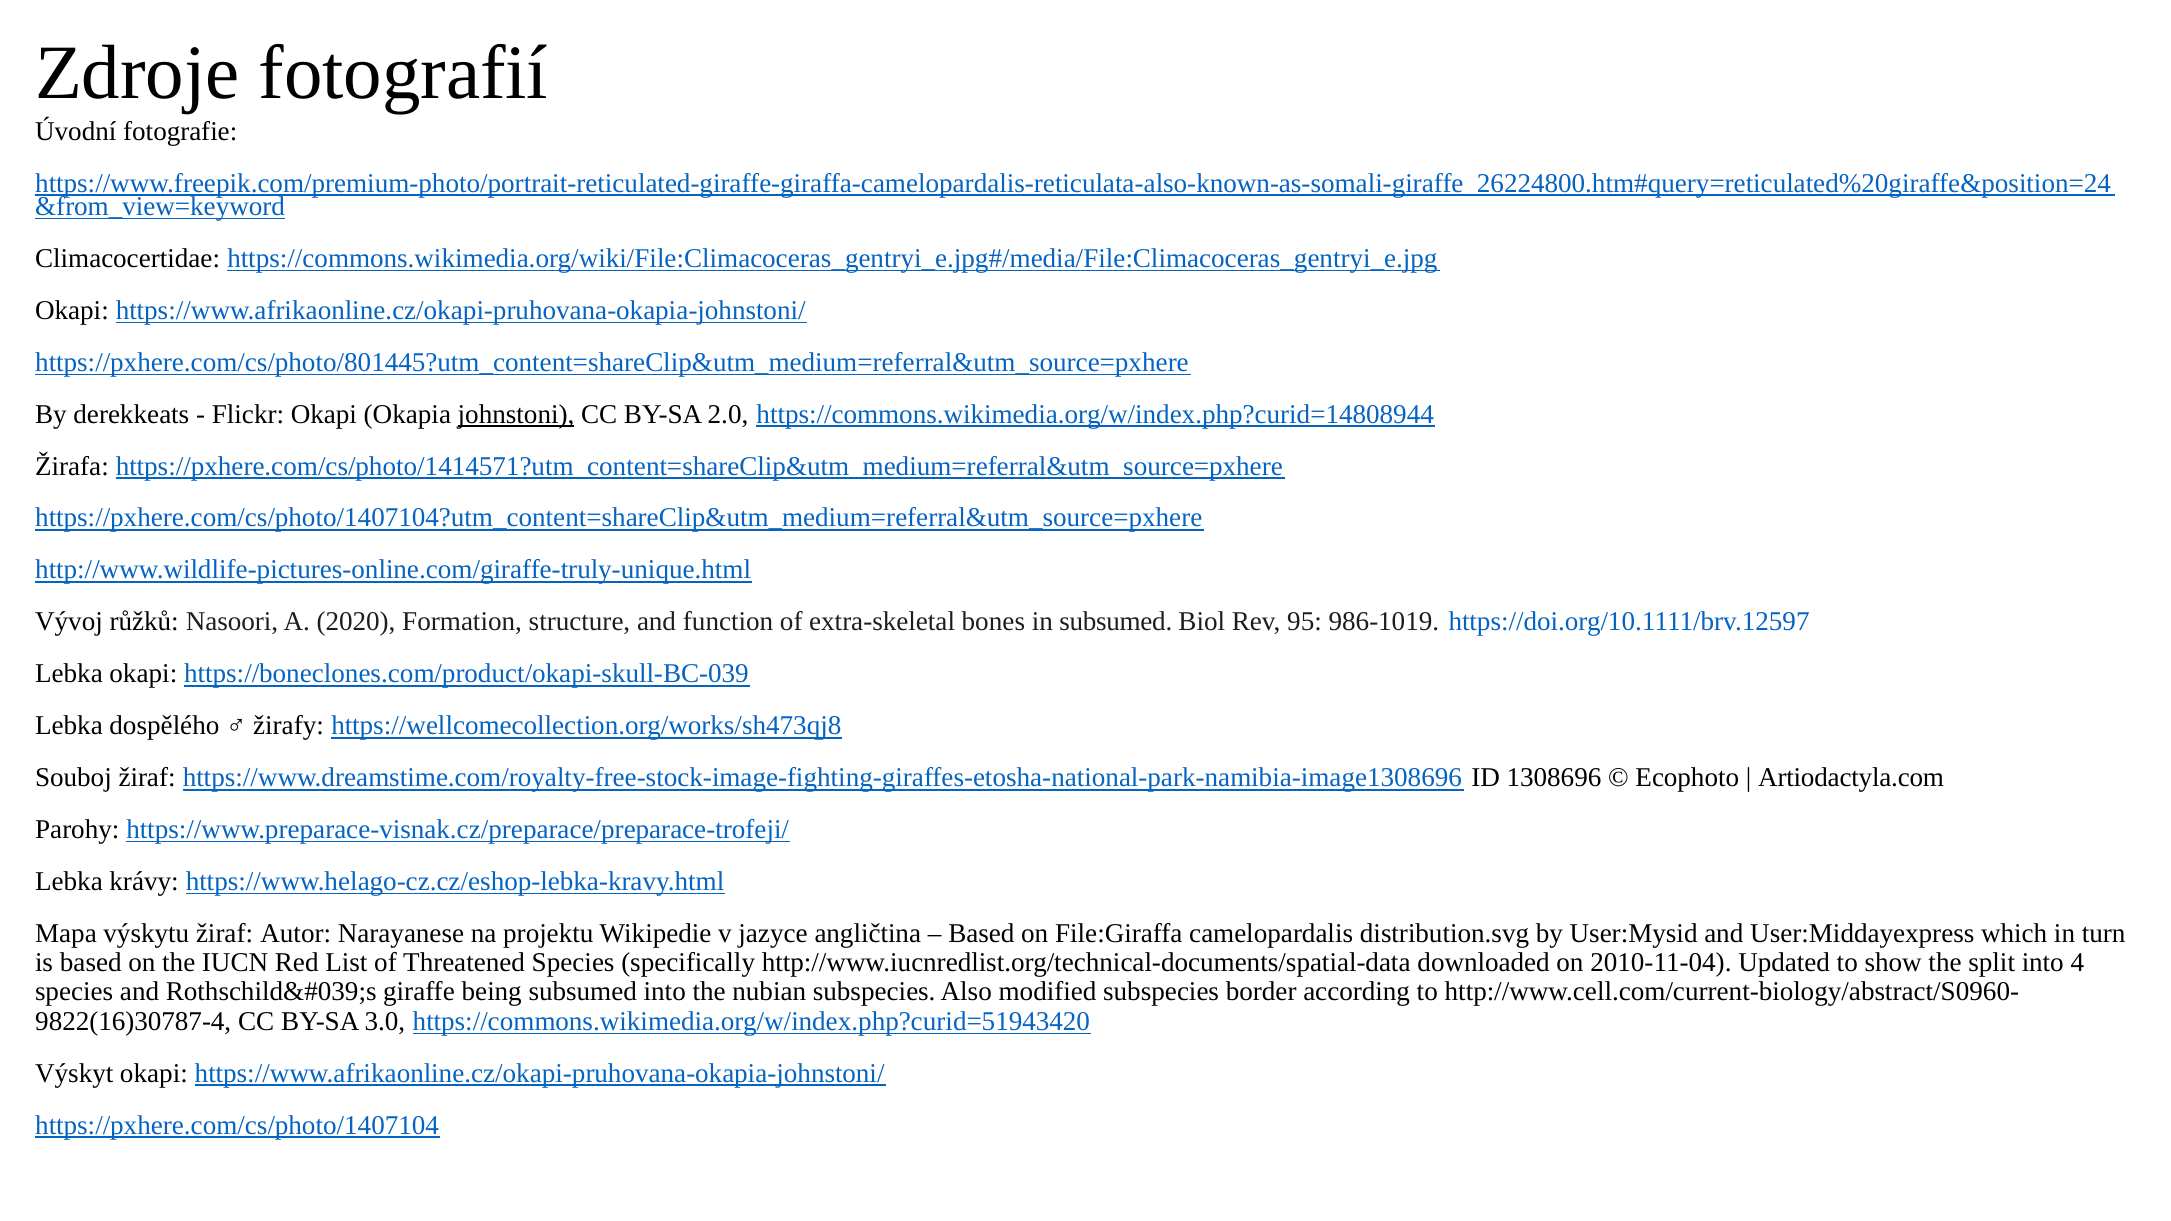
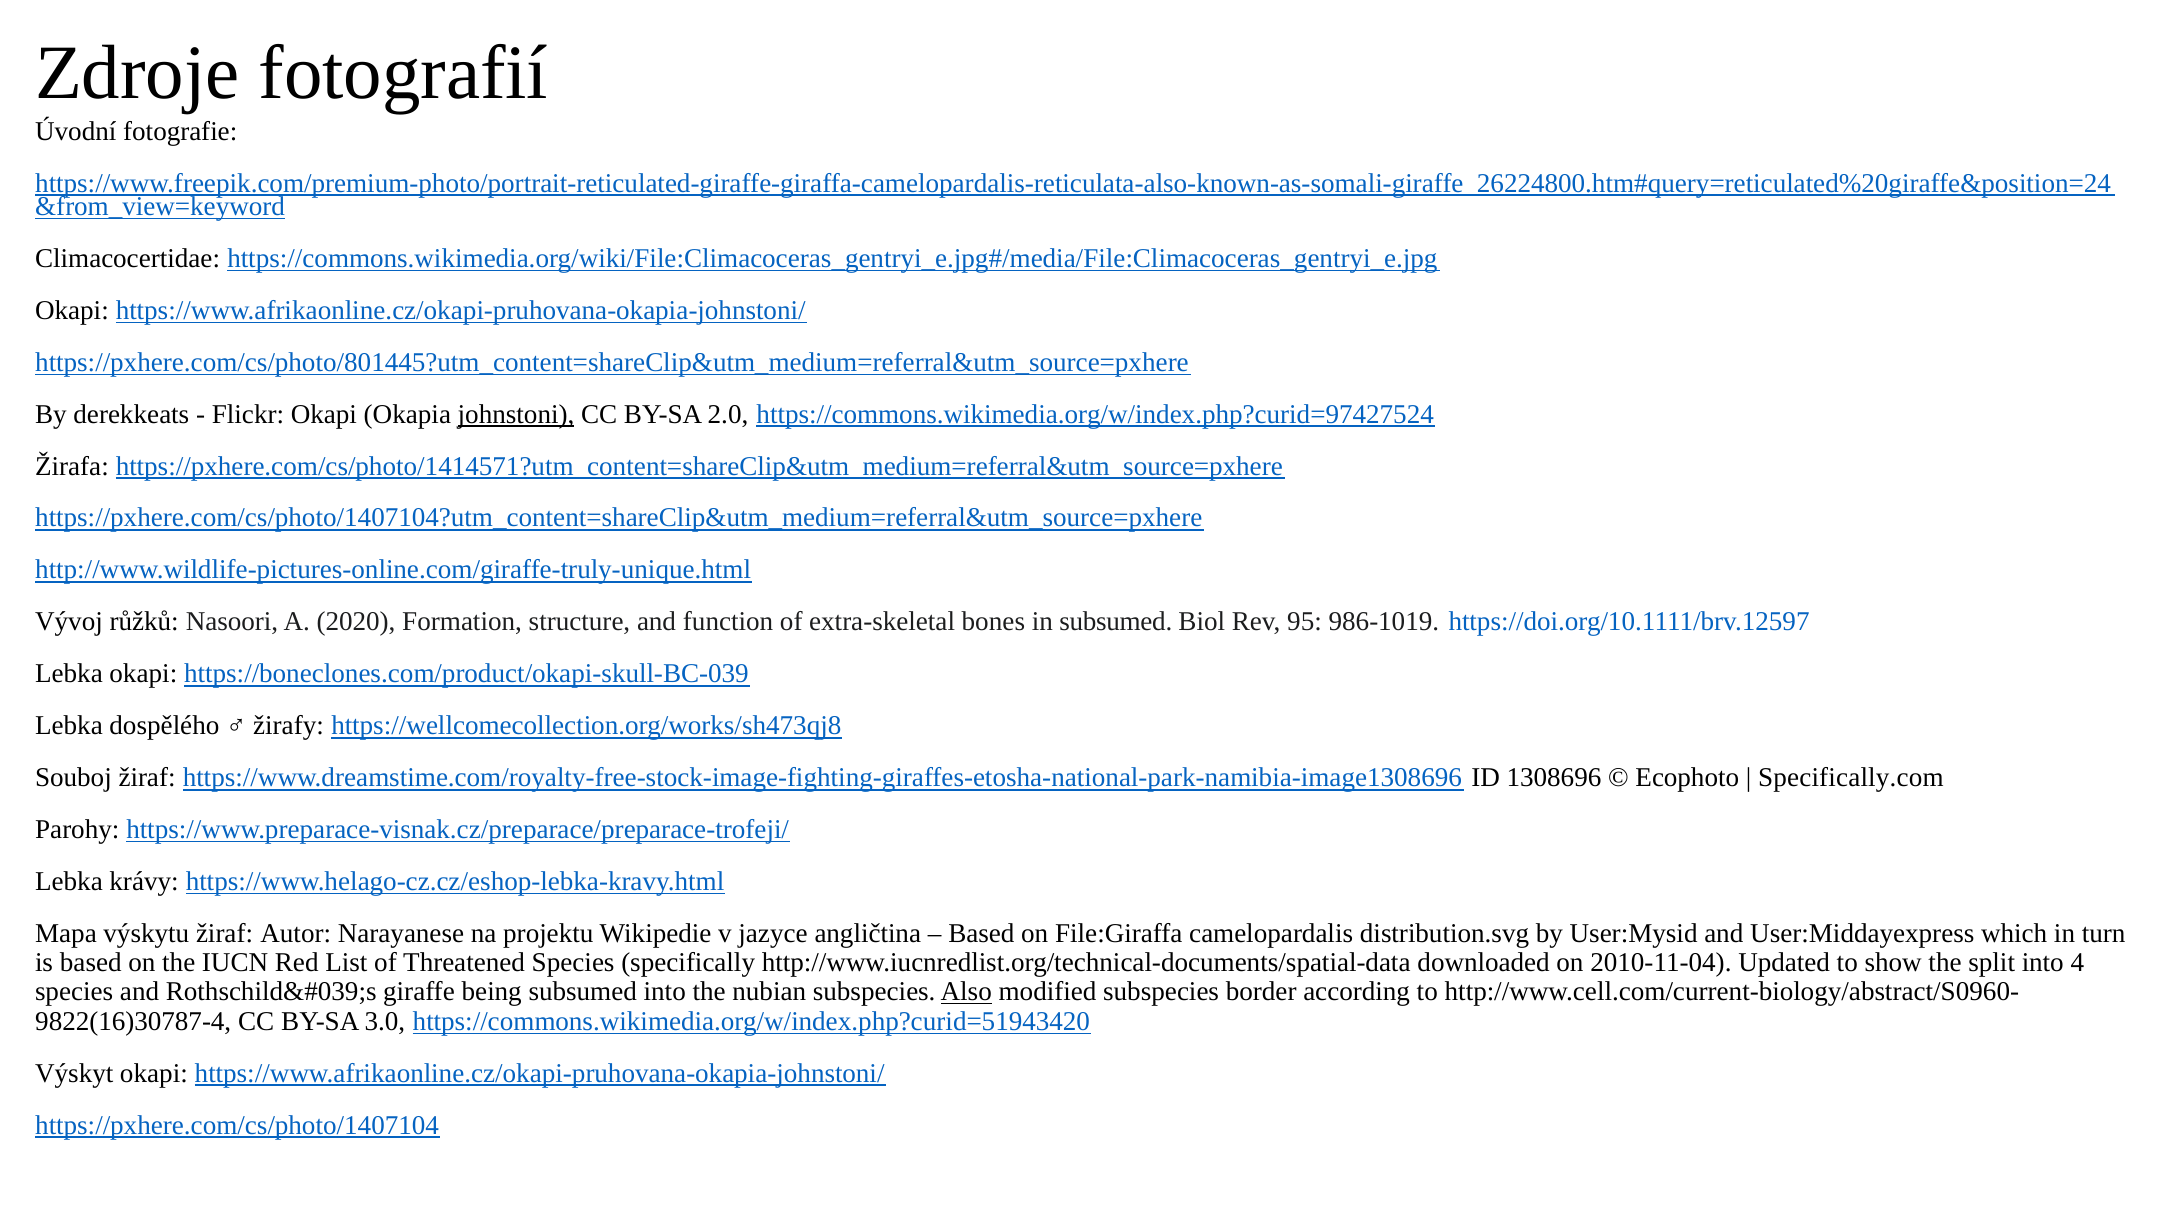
https://commons.wikimedia.org/w/index.php?curid=14808944: https://commons.wikimedia.org/w/index.php?curid=14808944 -> https://commons.wikimedia.org/w/index.php?curid=97427524 (1095, 414)
Artiodactyla.com: Artiodactyla.com -> Specifically.com (1851, 778)
Also underline: none -> present (966, 992)
